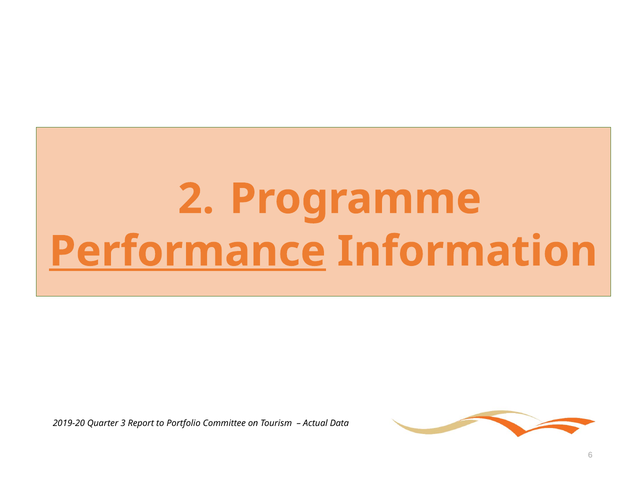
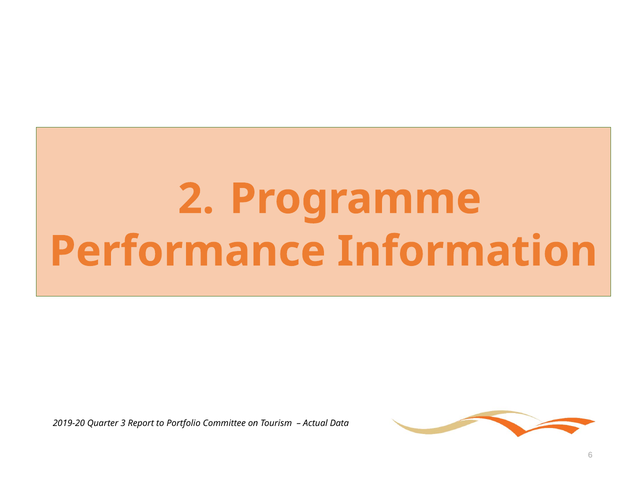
Performance underline: present -> none (188, 252)
